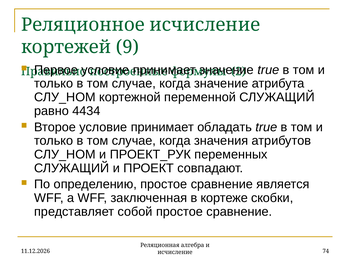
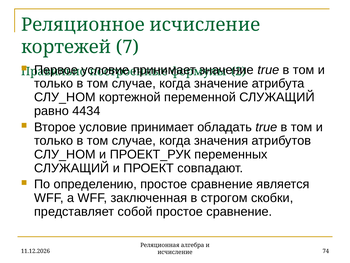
9: 9 -> 7 (128, 47)
кортеже: кортеже -> строгом (224, 198)
